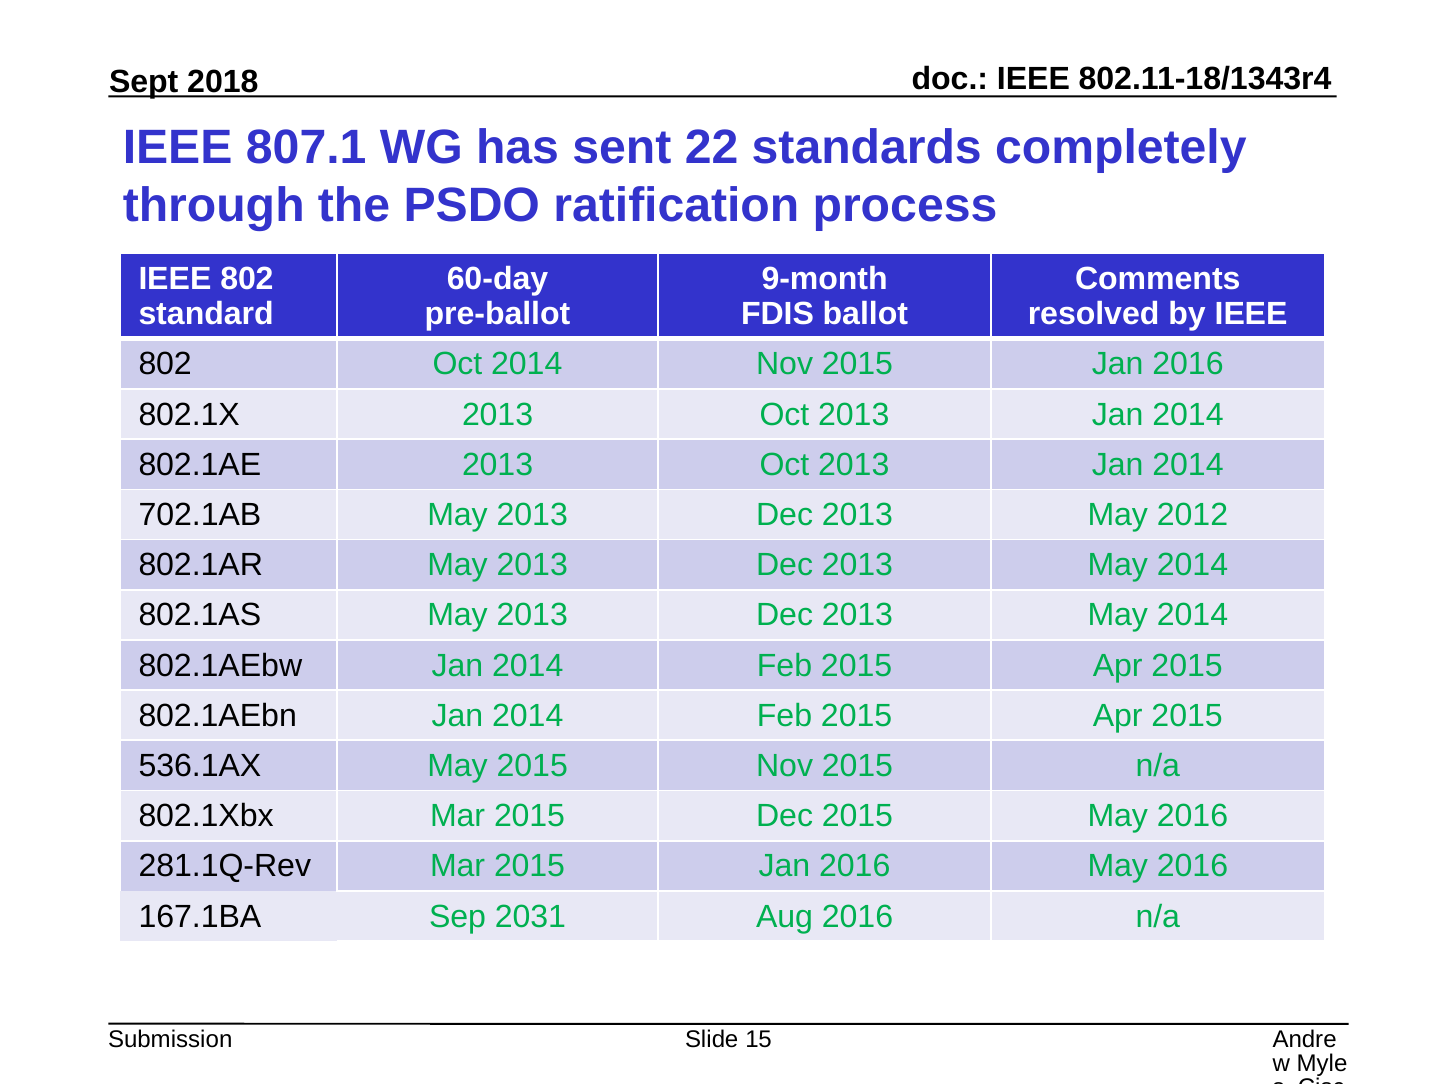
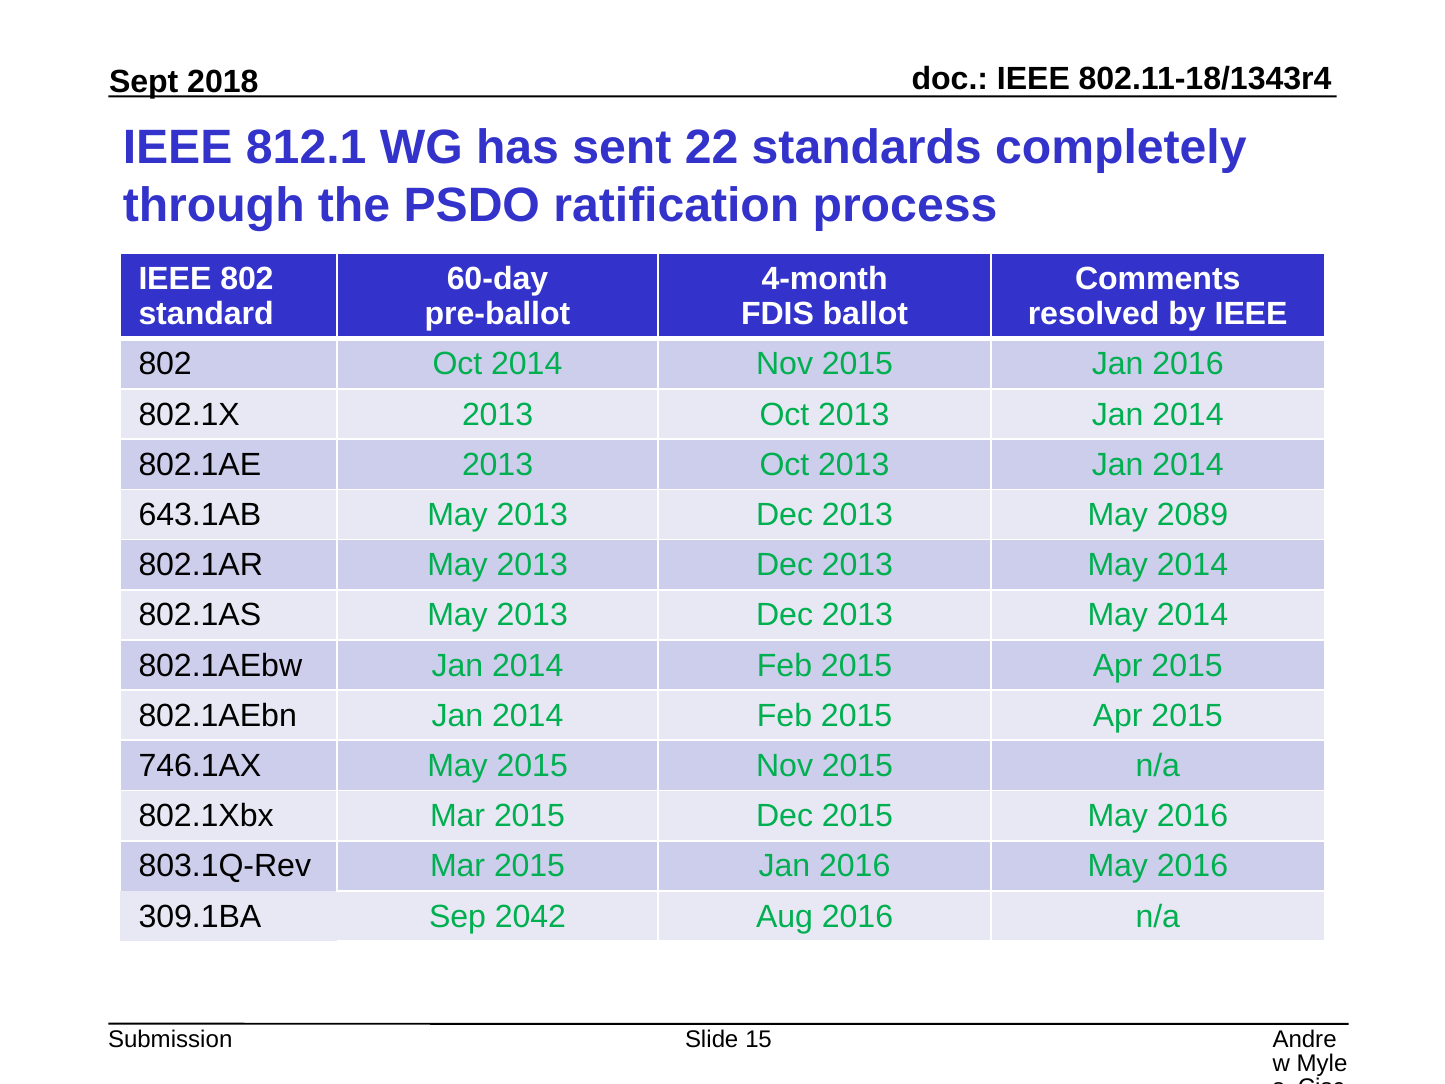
807.1: 807.1 -> 812.1 (306, 148)
9-month: 9-month -> 4-month (825, 278)
702.1AB: 702.1AB -> 643.1AB (200, 515)
2012: 2012 -> 2089 (1192, 515)
536.1AX: 536.1AX -> 746.1AX (200, 766)
281.1Q-Rev: 281.1Q-Rev -> 803.1Q-Rev (225, 866)
167.1BA: 167.1BA -> 309.1BA (200, 916)
2031: 2031 -> 2042 (530, 916)
